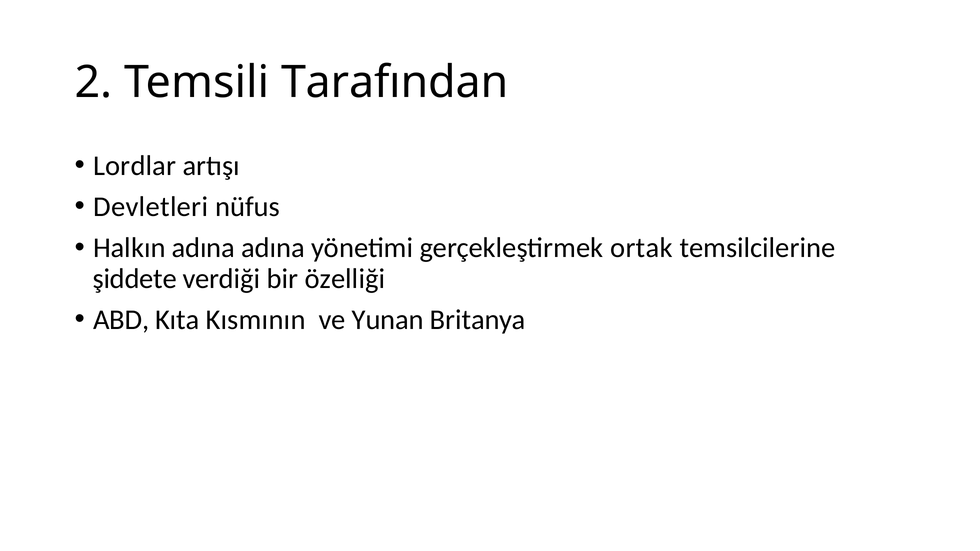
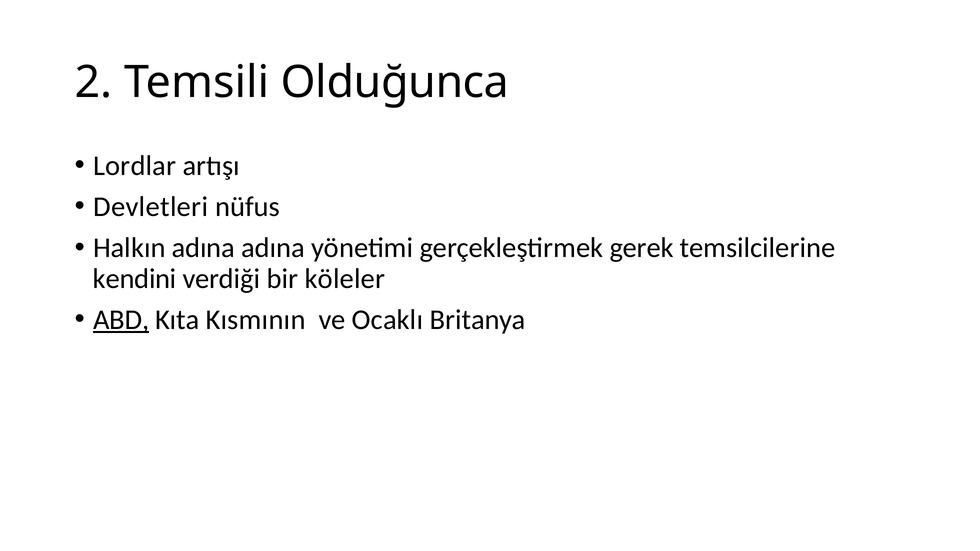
Tarafından: Tarafından -> Olduğunca (395, 82)
ortak: ortak -> gerek (642, 248)
şiddete: şiddete -> kendini (135, 279)
özelliği: özelliği -> köleler (345, 279)
ABD underline: none -> present (121, 320)
Yunan: Yunan -> Ocaklı (388, 320)
